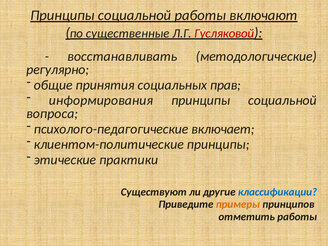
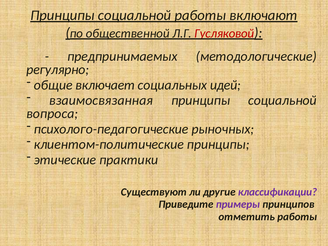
существенные: существенные -> общественной (128, 33)
восстанавливать: восстанавливать -> предпринимаемых (122, 56)
принятия: принятия -> включает (105, 85)
прав: прав -> идей (225, 85)
информирования: информирования -> взаимосвязанная (101, 100)
включает: включает -> рыночных (223, 129)
классификации colour: blue -> purple (277, 192)
примеры colour: orange -> purple (238, 204)
